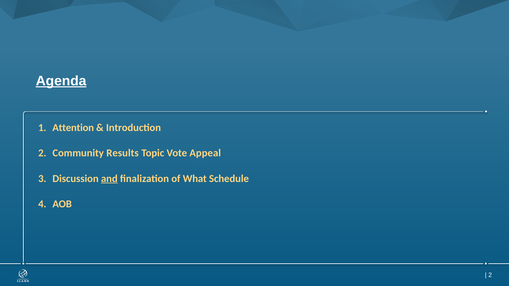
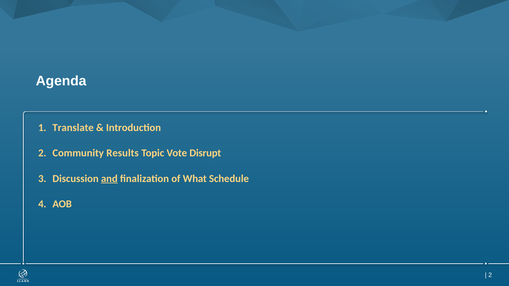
Agenda underline: present -> none (61, 81)
Attention: Attention -> Translate (73, 128)
Appeal: Appeal -> Disrupt (205, 153)
